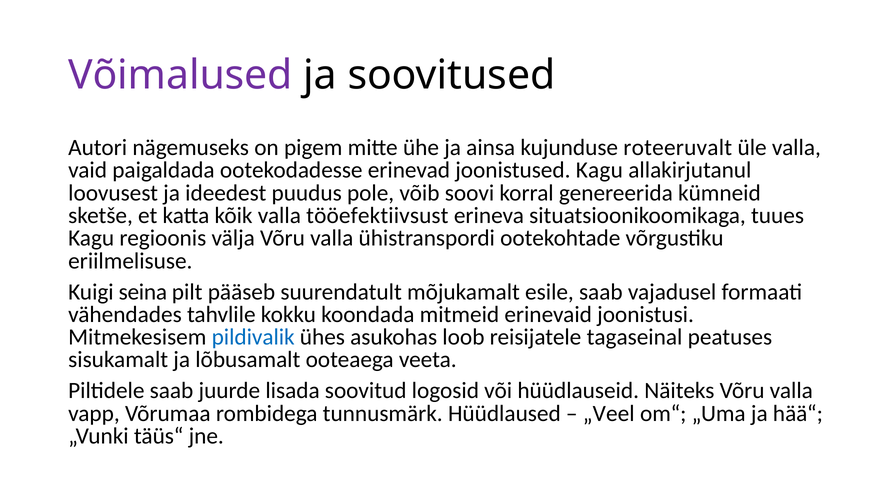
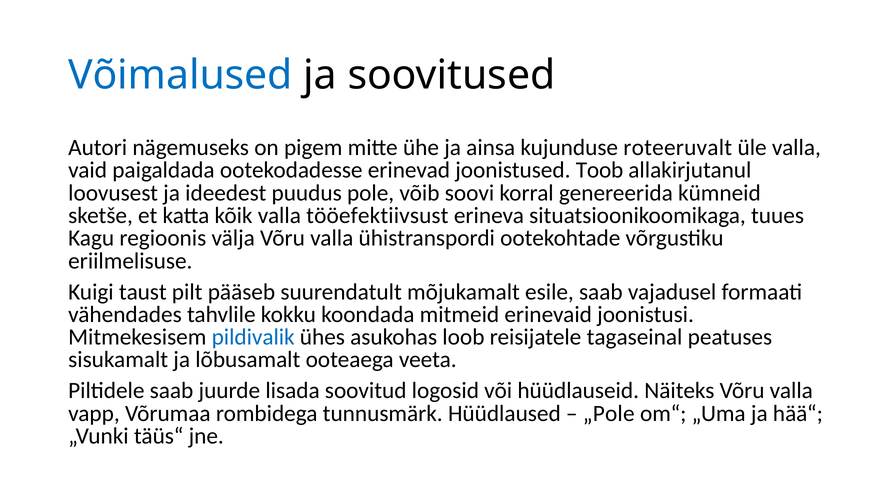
Võimalused colour: purple -> blue (180, 75)
joonistused Kagu: Kagu -> Toob (600, 170)
seina: seina -> taust (143, 292)
„Veel: „Veel -> „Pole (609, 414)
